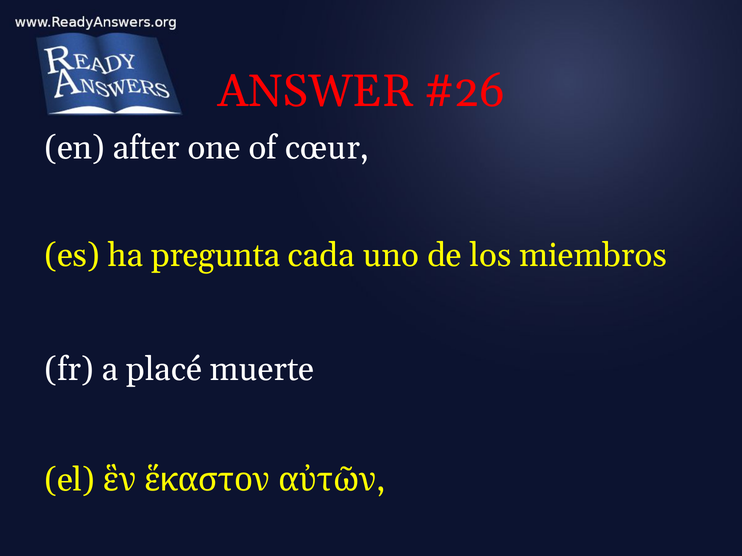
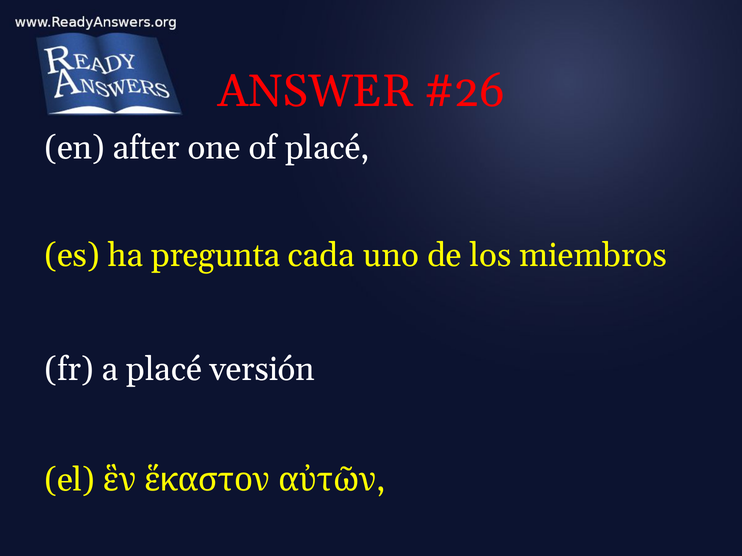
of cœur: cœur -> placé (327, 148)
muerte: muerte -> versión (262, 370)
